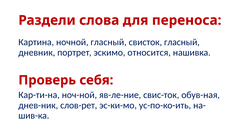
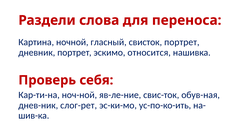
свисток гласный: гласный -> портрет (182, 42)
слов-рет: слов-рет -> слог-рет (79, 105)
